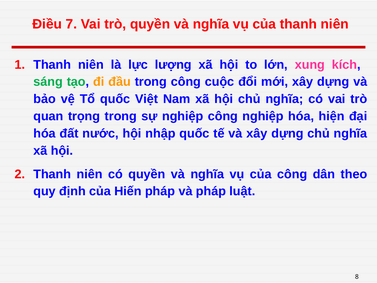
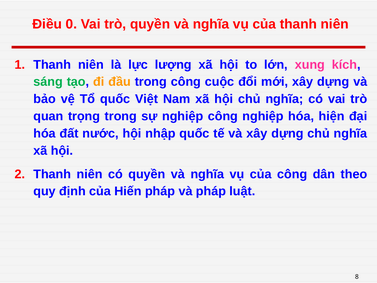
7: 7 -> 0 (71, 24)
